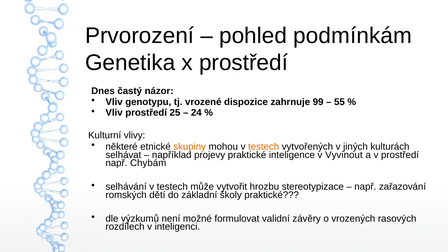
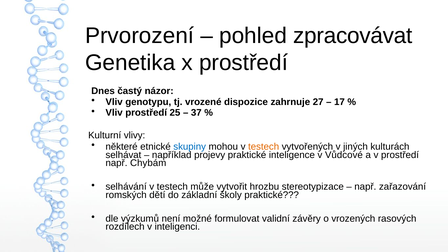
podmínkám: podmínkám -> zpracovávat (353, 36)
99: 99 -> 27 (318, 102)
55: 55 -> 17 (339, 102)
24: 24 -> 37 (196, 113)
skupiny colour: orange -> blue (190, 147)
Vyvinout: Vyvinout -> Vůdcové (344, 155)
